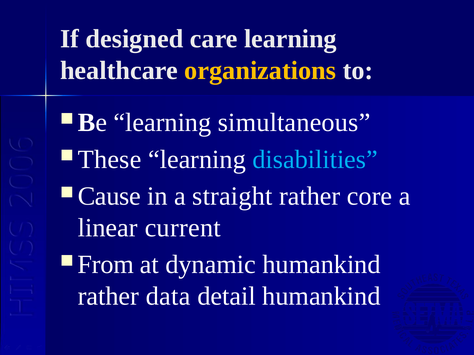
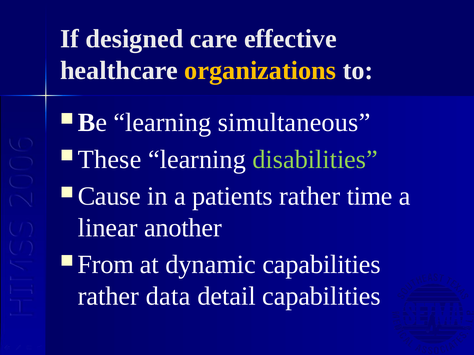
care learning: learning -> effective (290, 39)
disabilities colour: light blue -> light green (315, 160)
straight: straight -> patients (233, 196)
core: core -> time (370, 196)
current: current -> another (183, 228)
dynamic humankind: humankind -> capabilities (322, 265)
detail humankind: humankind -> capabilities (321, 296)
